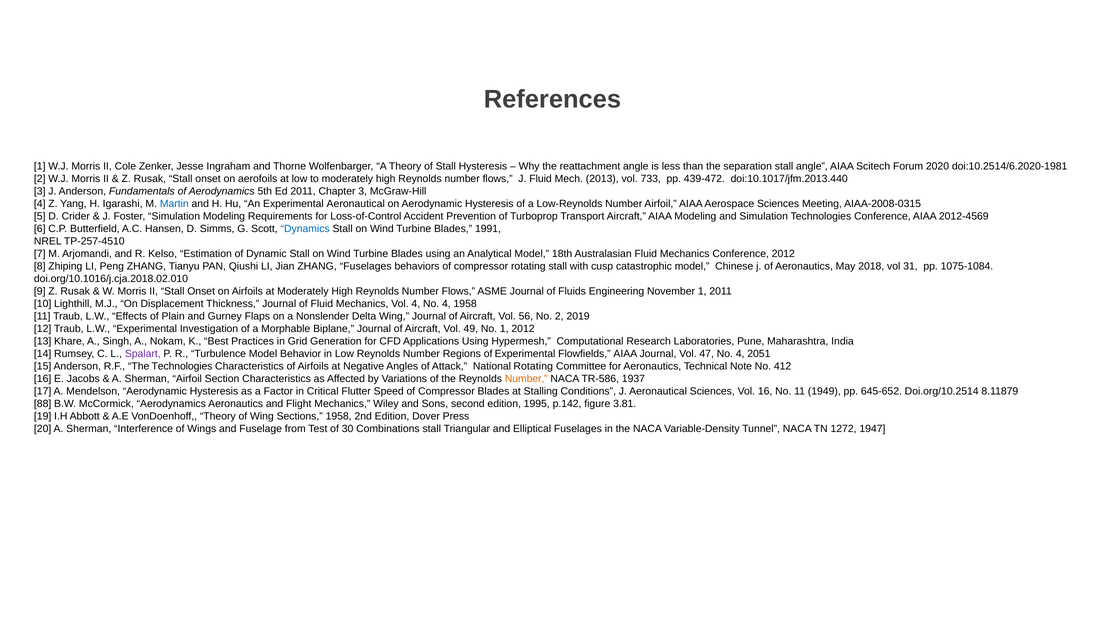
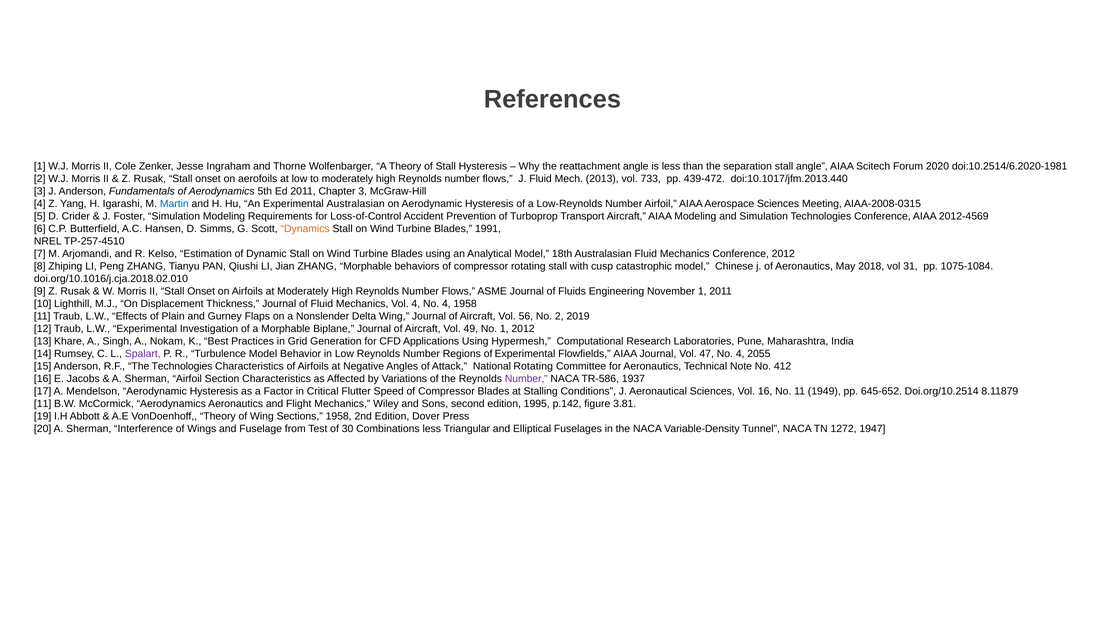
Experimental Aeronautical: Aeronautical -> Australasian (356, 204)
Dynamics colour: blue -> orange (305, 229)
ZHANG Fuselages: Fuselages -> Morphable (366, 266)
2051: 2051 -> 2055 (759, 354)
Number colour: orange -> purple (526, 379)
88: 88 -> 11 (43, 404)
Combinations stall: stall -> less (432, 429)
